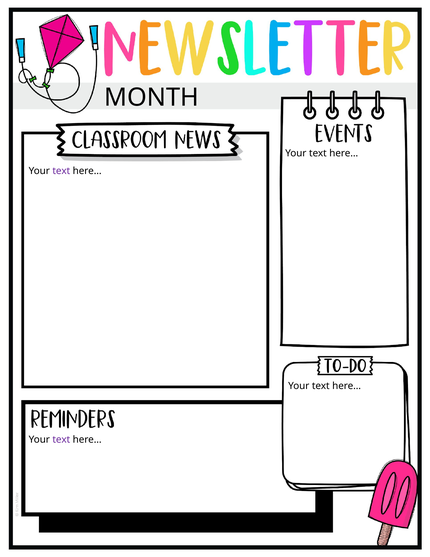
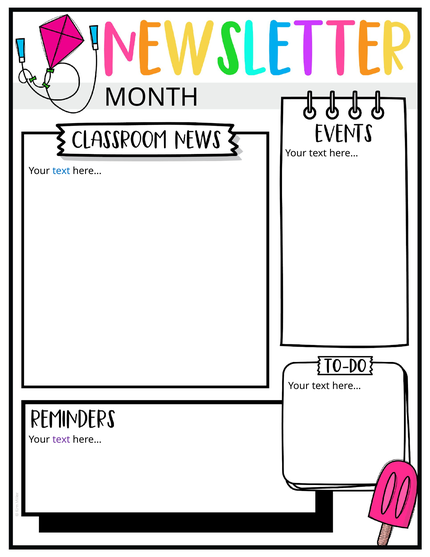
text colour: purple -> blue (61, 171)
